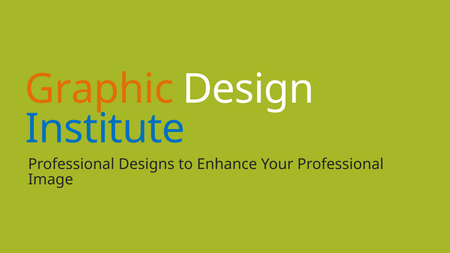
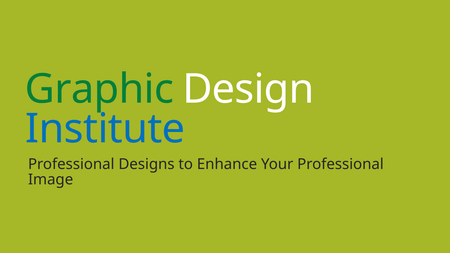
Graphic colour: orange -> green (99, 89)
